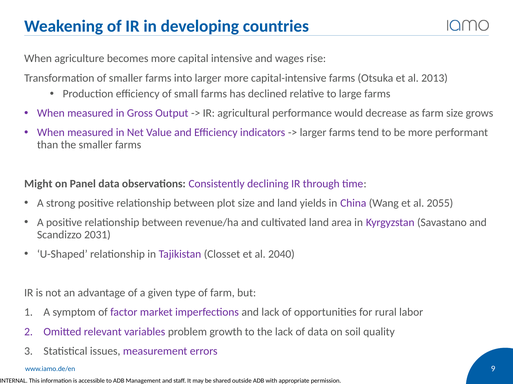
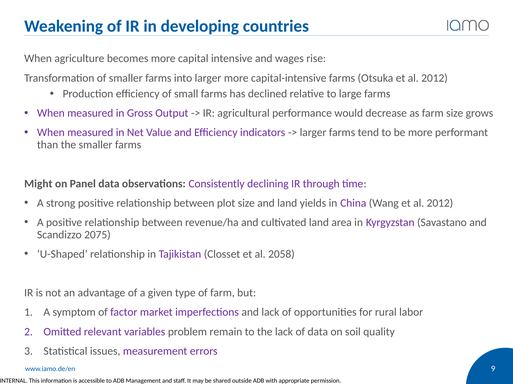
Otsuka et al 2013: 2013 -> 2012 (434, 78)
Wang et al 2055: 2055 -> 2012 (440, 203)
2031: 2031 -> 2075 (97, 235)
2040: 2040 -> 2058 (281, 255)
growth: growth -> remain (226, 332)
